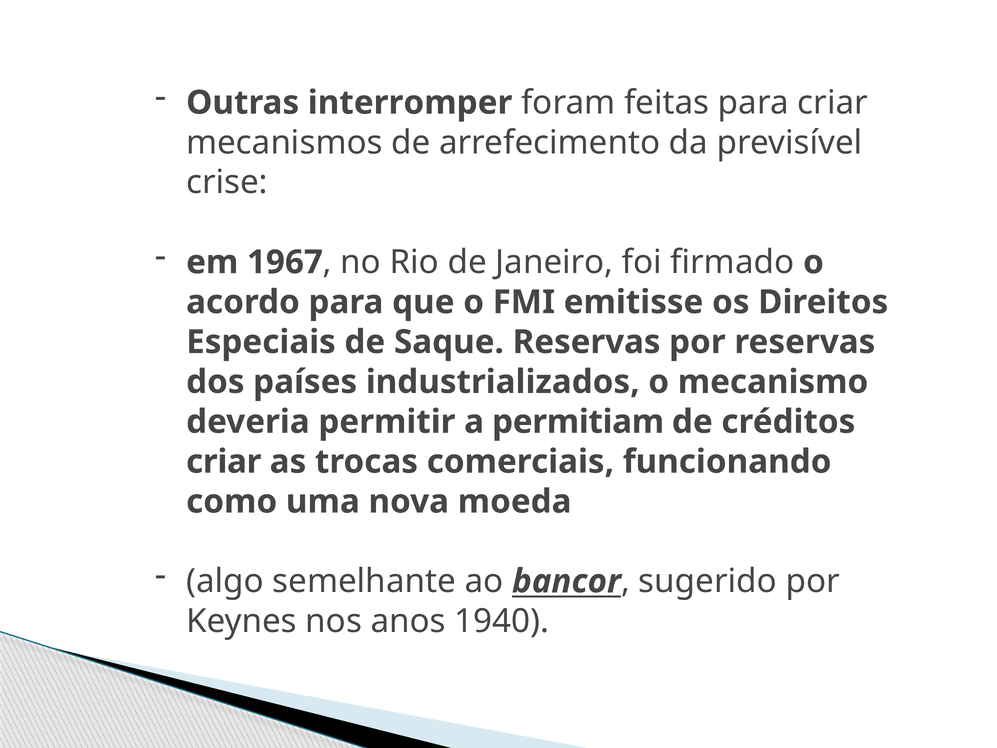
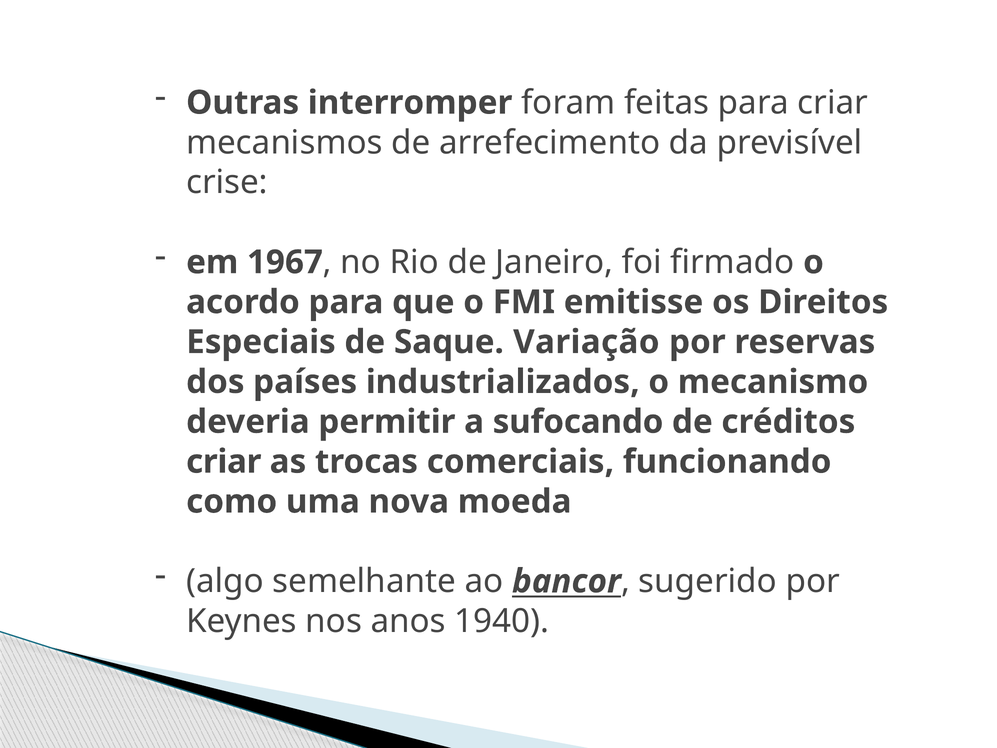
Saque Reservas: Reservas -> Variação (586, 342)
permitiam: permitiam -> sufocando (578, 422)
